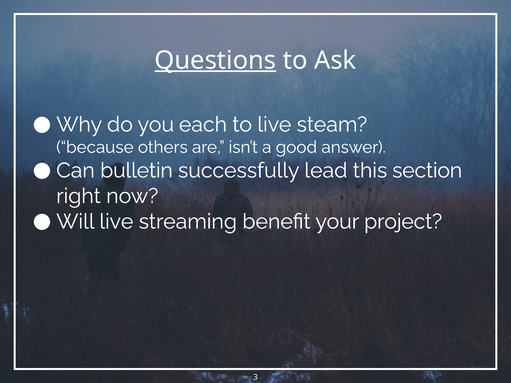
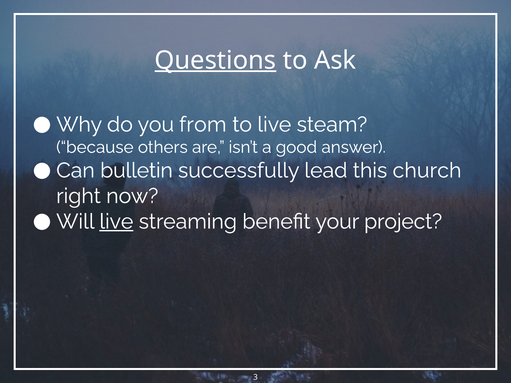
each: each -> from (203, 125)
section: section -> church (427, 171)
live underline: none -> present (116, 222)
